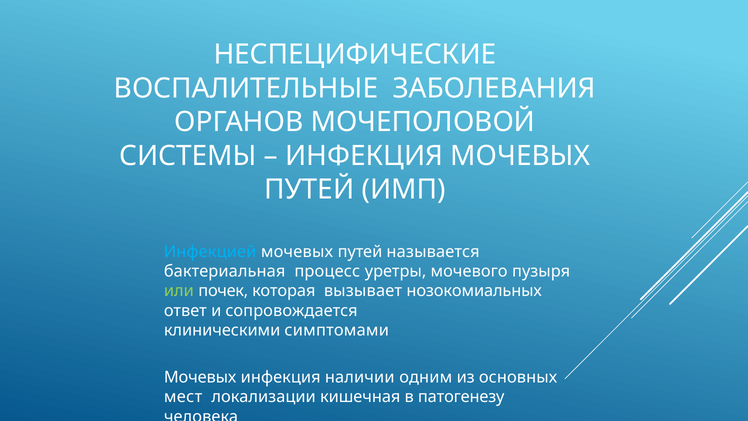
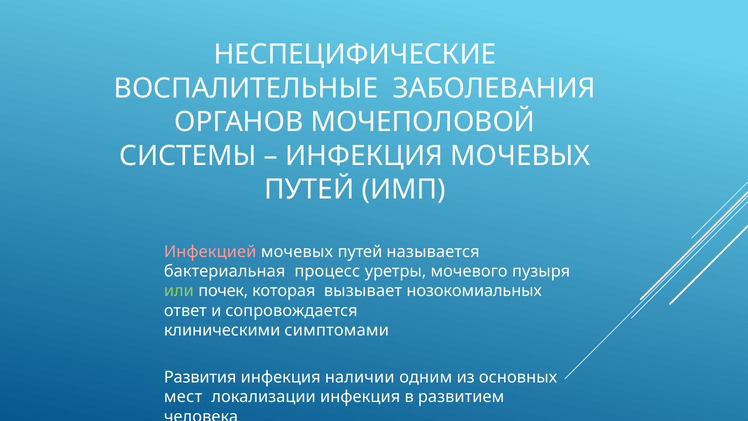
Инфекцией colour: light blue -> pink (210, 252)
Мочевых: Мочевых -> Развития (200, 377)
локализации кишечная: кишечная -> инфекция (360, 397)
патогенезу: патогенезу -> развитием (461, 397)
